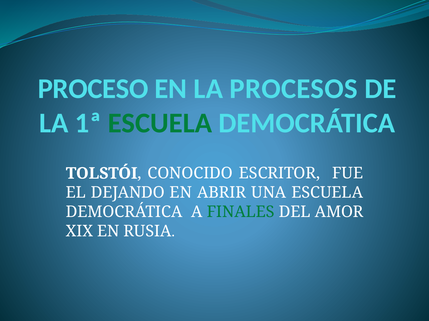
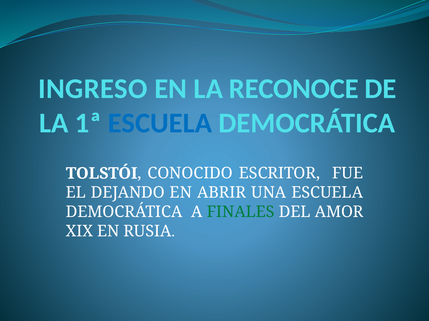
PROCESO: PROCESO -> INGRESO (93, 89)
PROCESOS: PROCESOS -> RECONOCE (294, 89)
ESCUELA colour: green -> blue (160, 123)
